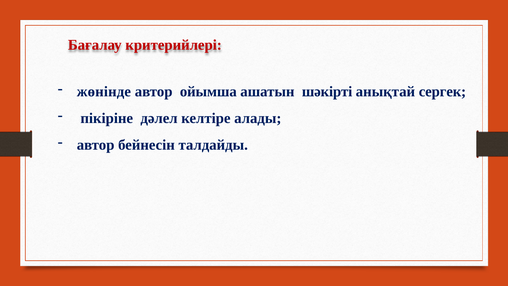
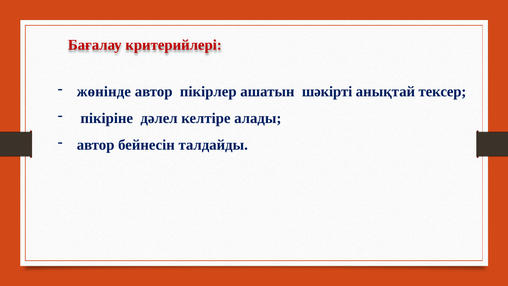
ойымша: ойымша -> пікірлер (208, 92)
сергек: сергек -> тексер (442, 92)
